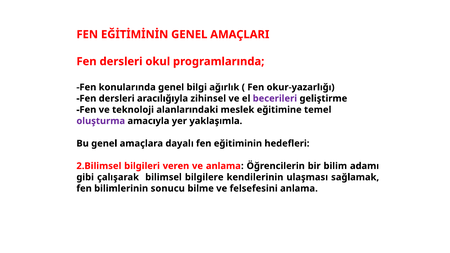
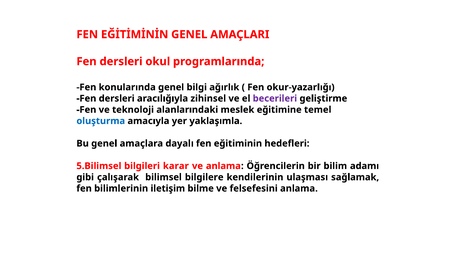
oluşturma colour: purple -> blue (101, 121)
2.Bilimsel: 2.Bilimsel -> 5.Bilimsel (99, 166)
veren: veren -> karar (176, 166)
sonucu: sonucu -> iletişim (168, 189)
